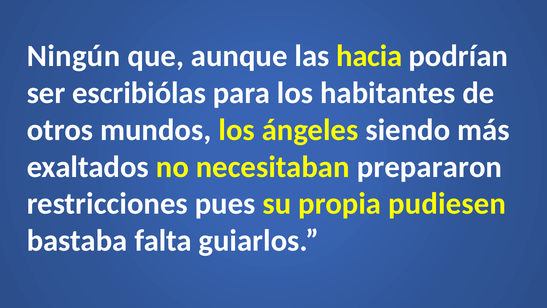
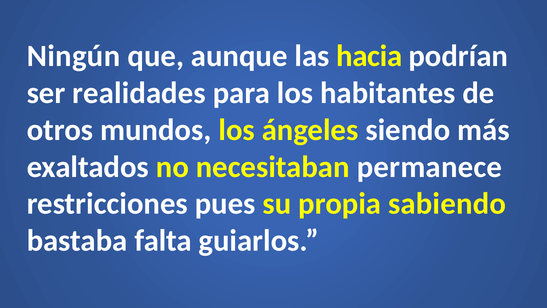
escribiólas: escribiólas -> realidades (139, 93)
prepararon: prepararon -> permanece (429, 167)
pudiesen: pudiesen -> sabiendo (447, 204)
